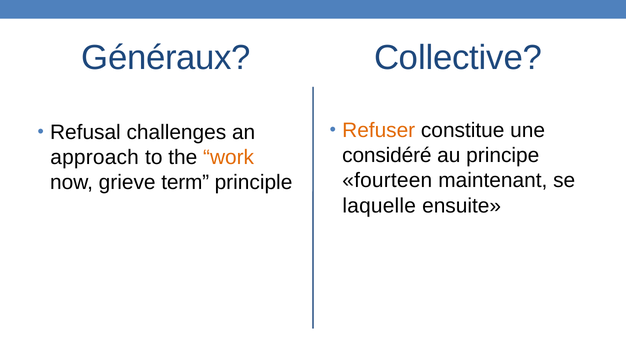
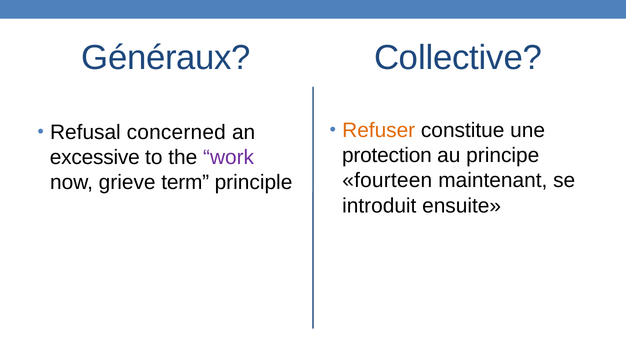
challenges: challenges -> concerned (176, 132)
considéré: considéré -> protection (387, 156)
approach: approach -> excessive (95, 157)
work colour: orange -> purple (229, 157)
laquelle: laquelle -> introduit (379, 206)
